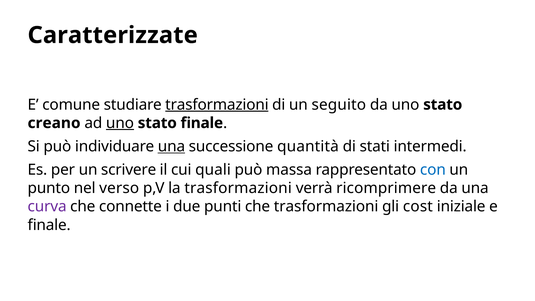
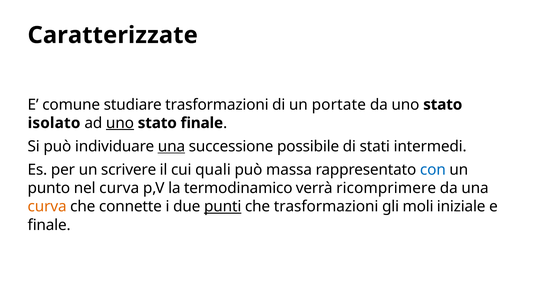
trasformazioni underline: present -> none (217, 105)
seguito: seguito -> portate (339, 105)
creano: creano -> isolato (54, 123)
quantità: quantità -> possibile (308, 146)
nel verso: verso -> curva (119, 188)
la trasformazioni: trasformazioni -> termodinamico (238, 188)
curva colour: purple -> orange (47, 207)
punti underline: none -> present (223, 207)
cost: cost -> moli (418, 207)
